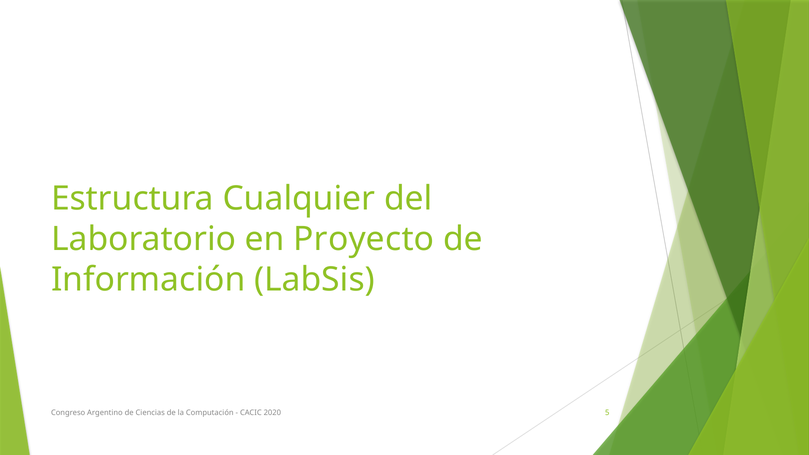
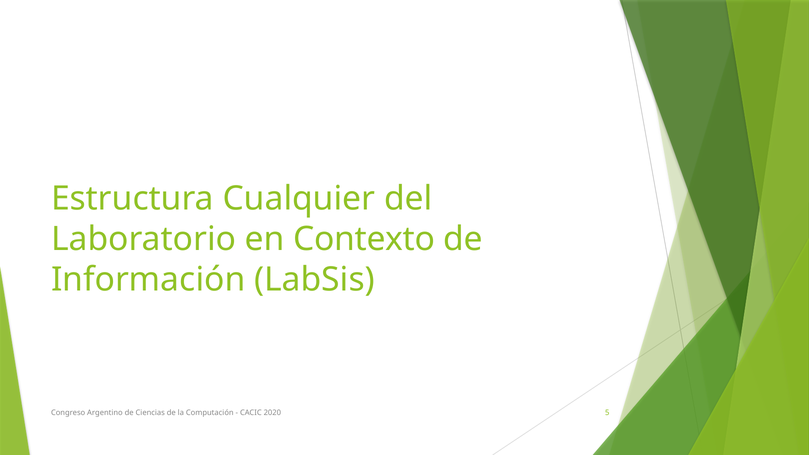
Proyecto: Proyecto -> Contexto (364, 239)
